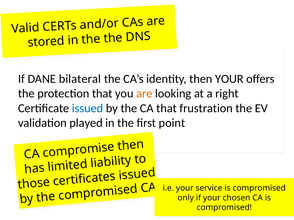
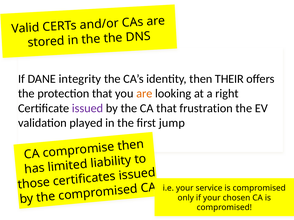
bilateral: bilateral -> integrity (80, 79)
then YOUR: YOUR -> THEIR (229, 79)
issued colour: blue -> purple (88, 108)
point: point -> jump (172, 123)
